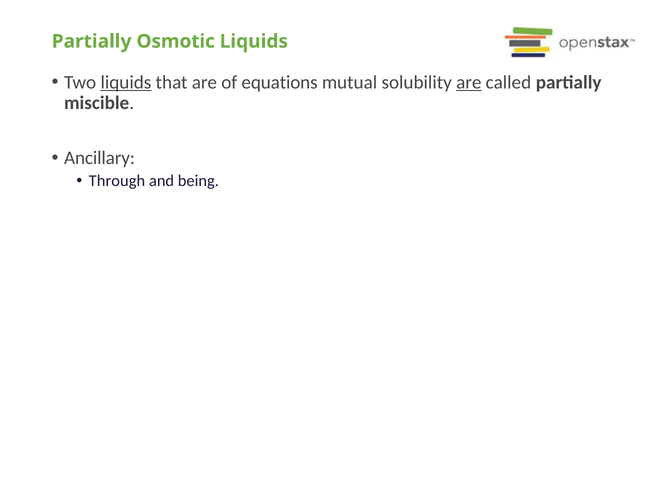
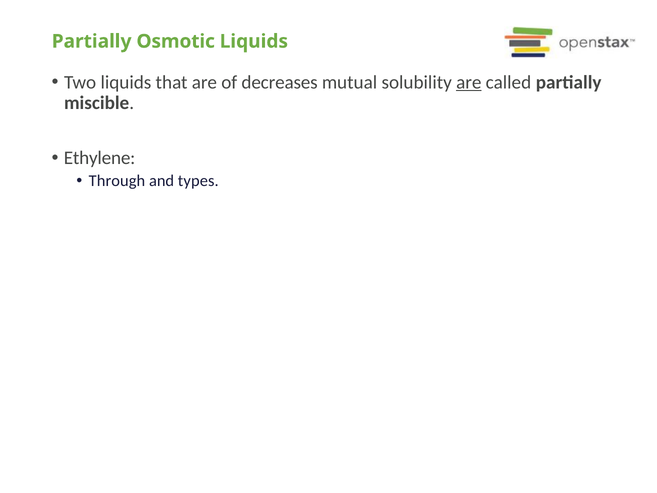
liquids underline: present -> none (126, 82)
equations: equations -> decreases (280, 82)
Ancillary: Ancillary -> Ethylene (100, 158)
being: being -> types (198, 181)
